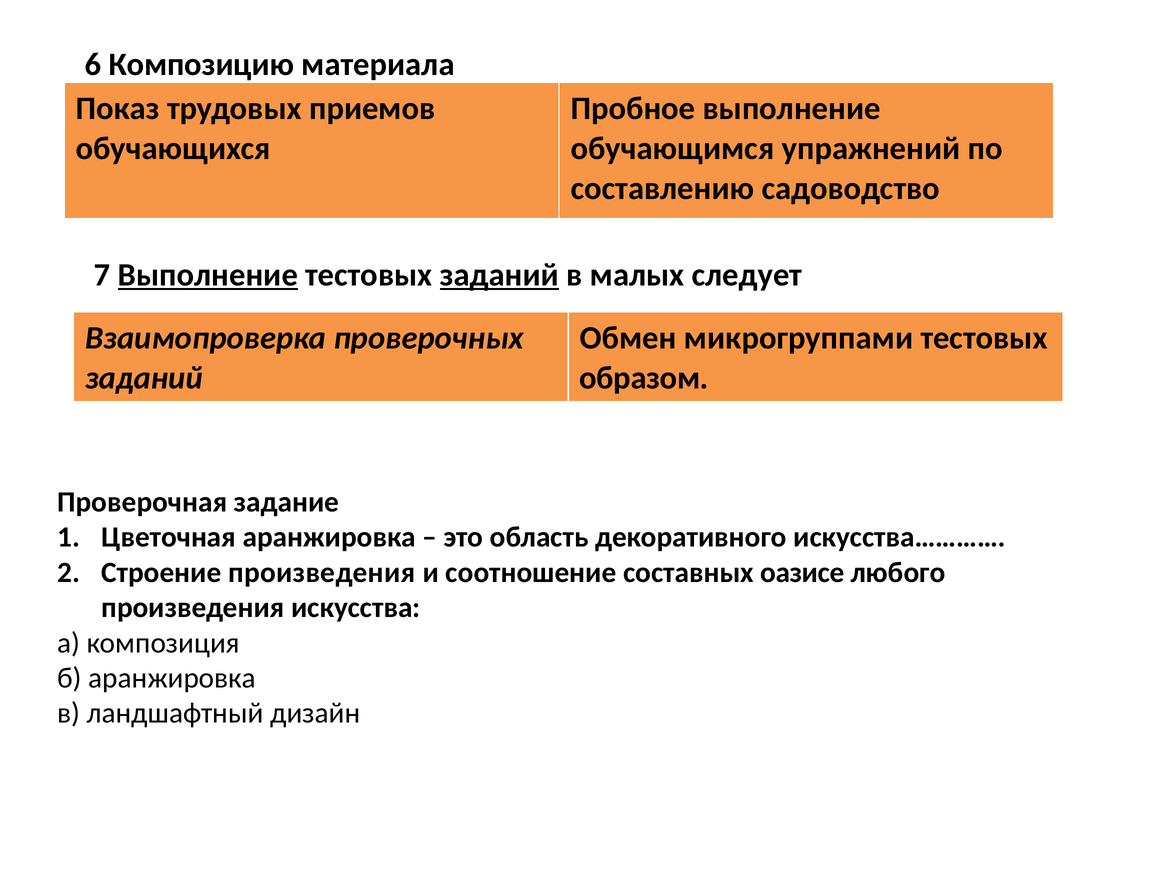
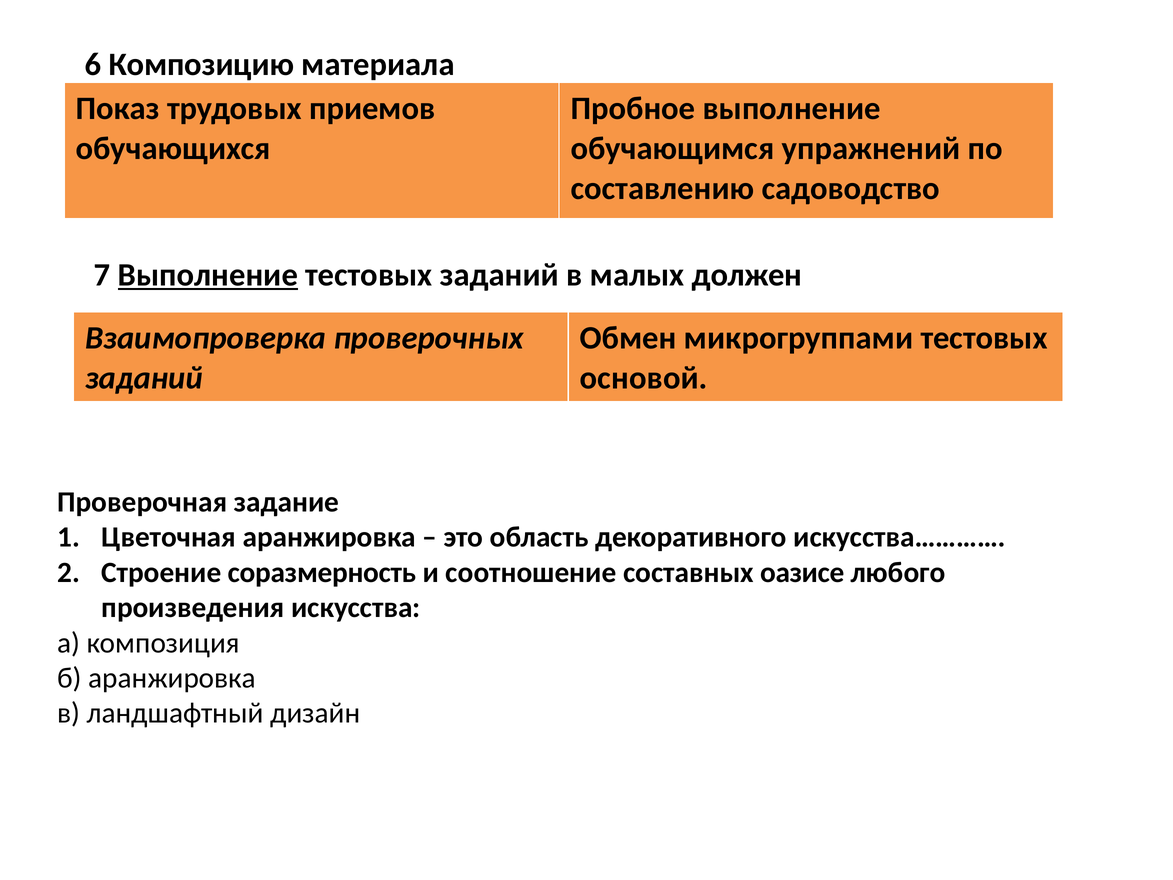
заданий underline: present -> none (499, 275)
следует: следует -> должен (747, 275)
образом: образом -> основой (644, 378)
Строение произведения: произведения -> соразмерность (322, 572)
